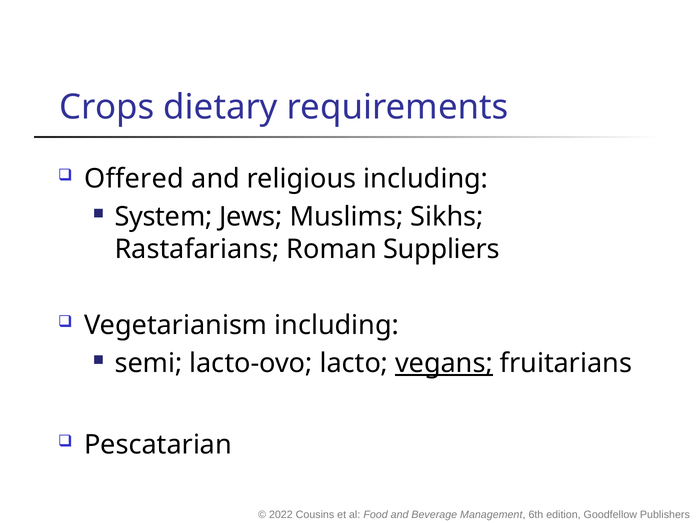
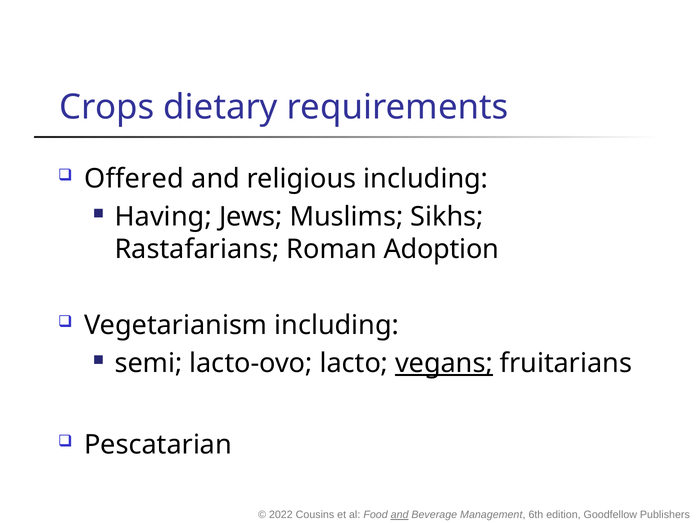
System: System -> Having (163, 217)
Suppliers: Suppliers -> Adoption (441, 249)
and underline: none -> present (400, 515)
